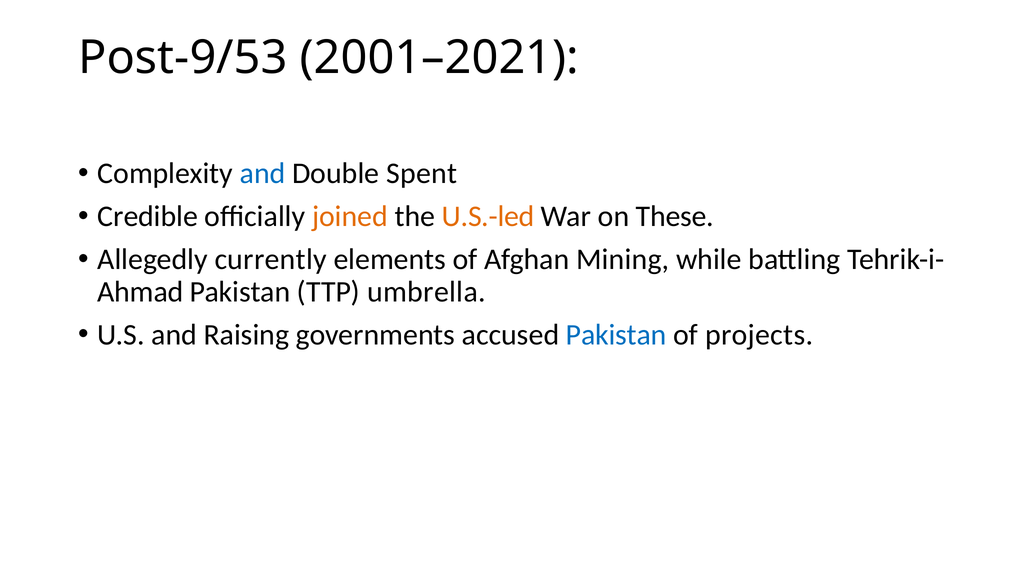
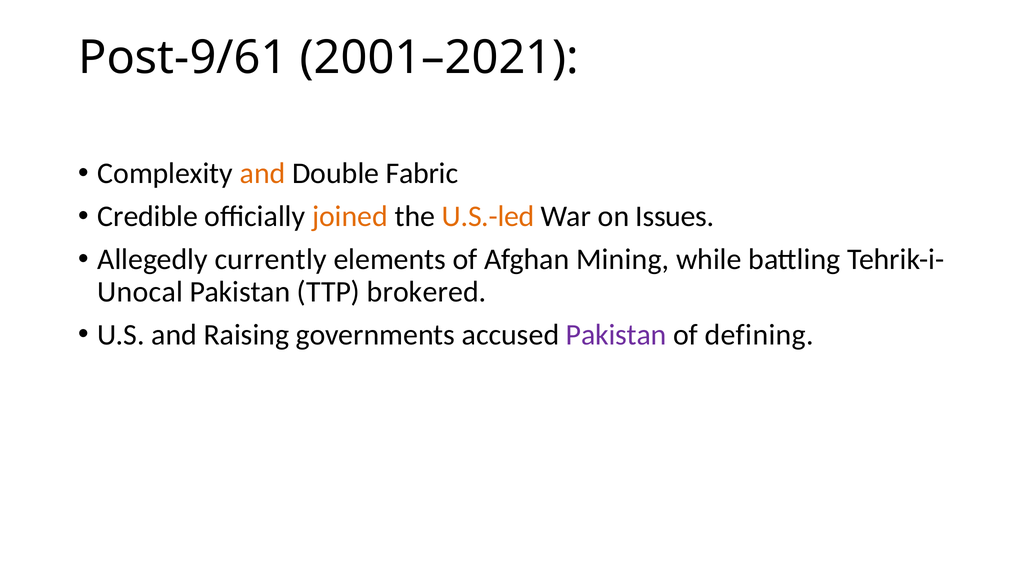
Post-9/53: Post-9/53 -> Post-9/61 (183, 58)
and colour: blue -> orange (263, 173)
Spent: Spent -> Fabric (422, 173)
These: These -> Issues (675, 216)
Ahmad: Ahmad -> Unocal (140, 292)
umbrella: umbrella -> brokered (427, 292)
Pakistan colour: blue -> purple (616, 335)
projects: projects -> defining (759, 335)
